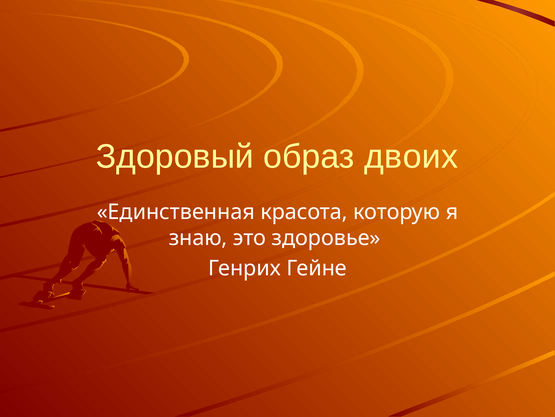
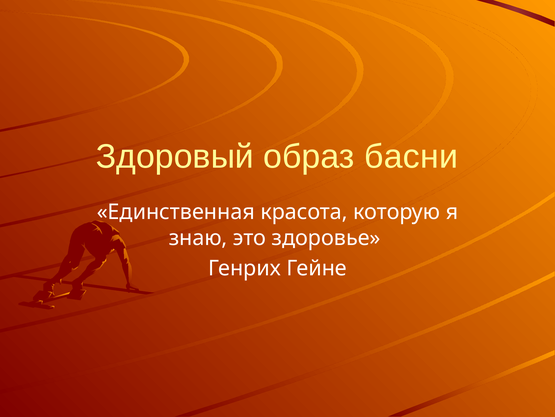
двоих: двоих -> басни (411, 156)
